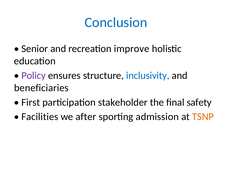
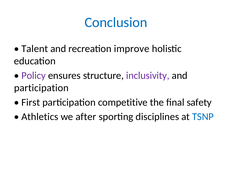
Senior: Senior -> Talent (35, 49)
inclusivity colour: blue -> purple (148, 75)
beneficiaries: beneficiaries -> participation (41, 88)
stakeholder: stakeholder -> competitive (123, 102)
Facilities: Facilities -> Athletics (40, 117)
admission: admission -> disciplines (157, 117)
TSNP colour: orange -> blue (203, 117)
